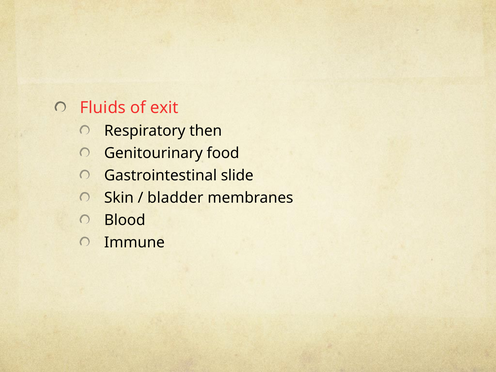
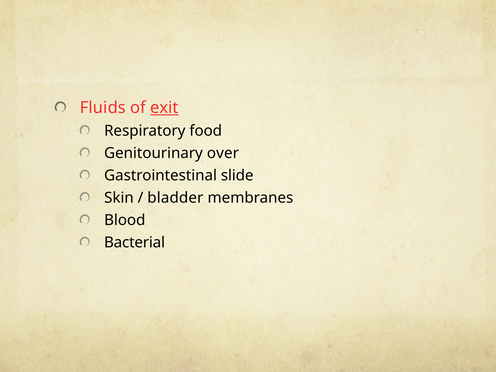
exit underline: none -> present (164, 108)
then: then -> food (206, 131)
food: food -> over (223, 153)
Immune: Immune -> Bacterial (135, 242)
